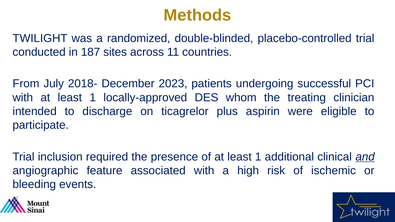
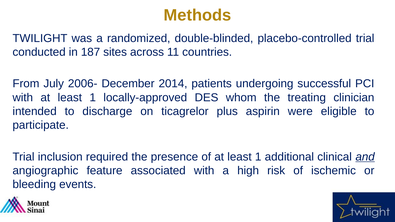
2018-: 2018- -> 2006- (83, 84)
2023: 2023 -> 2014 (173, 84)
